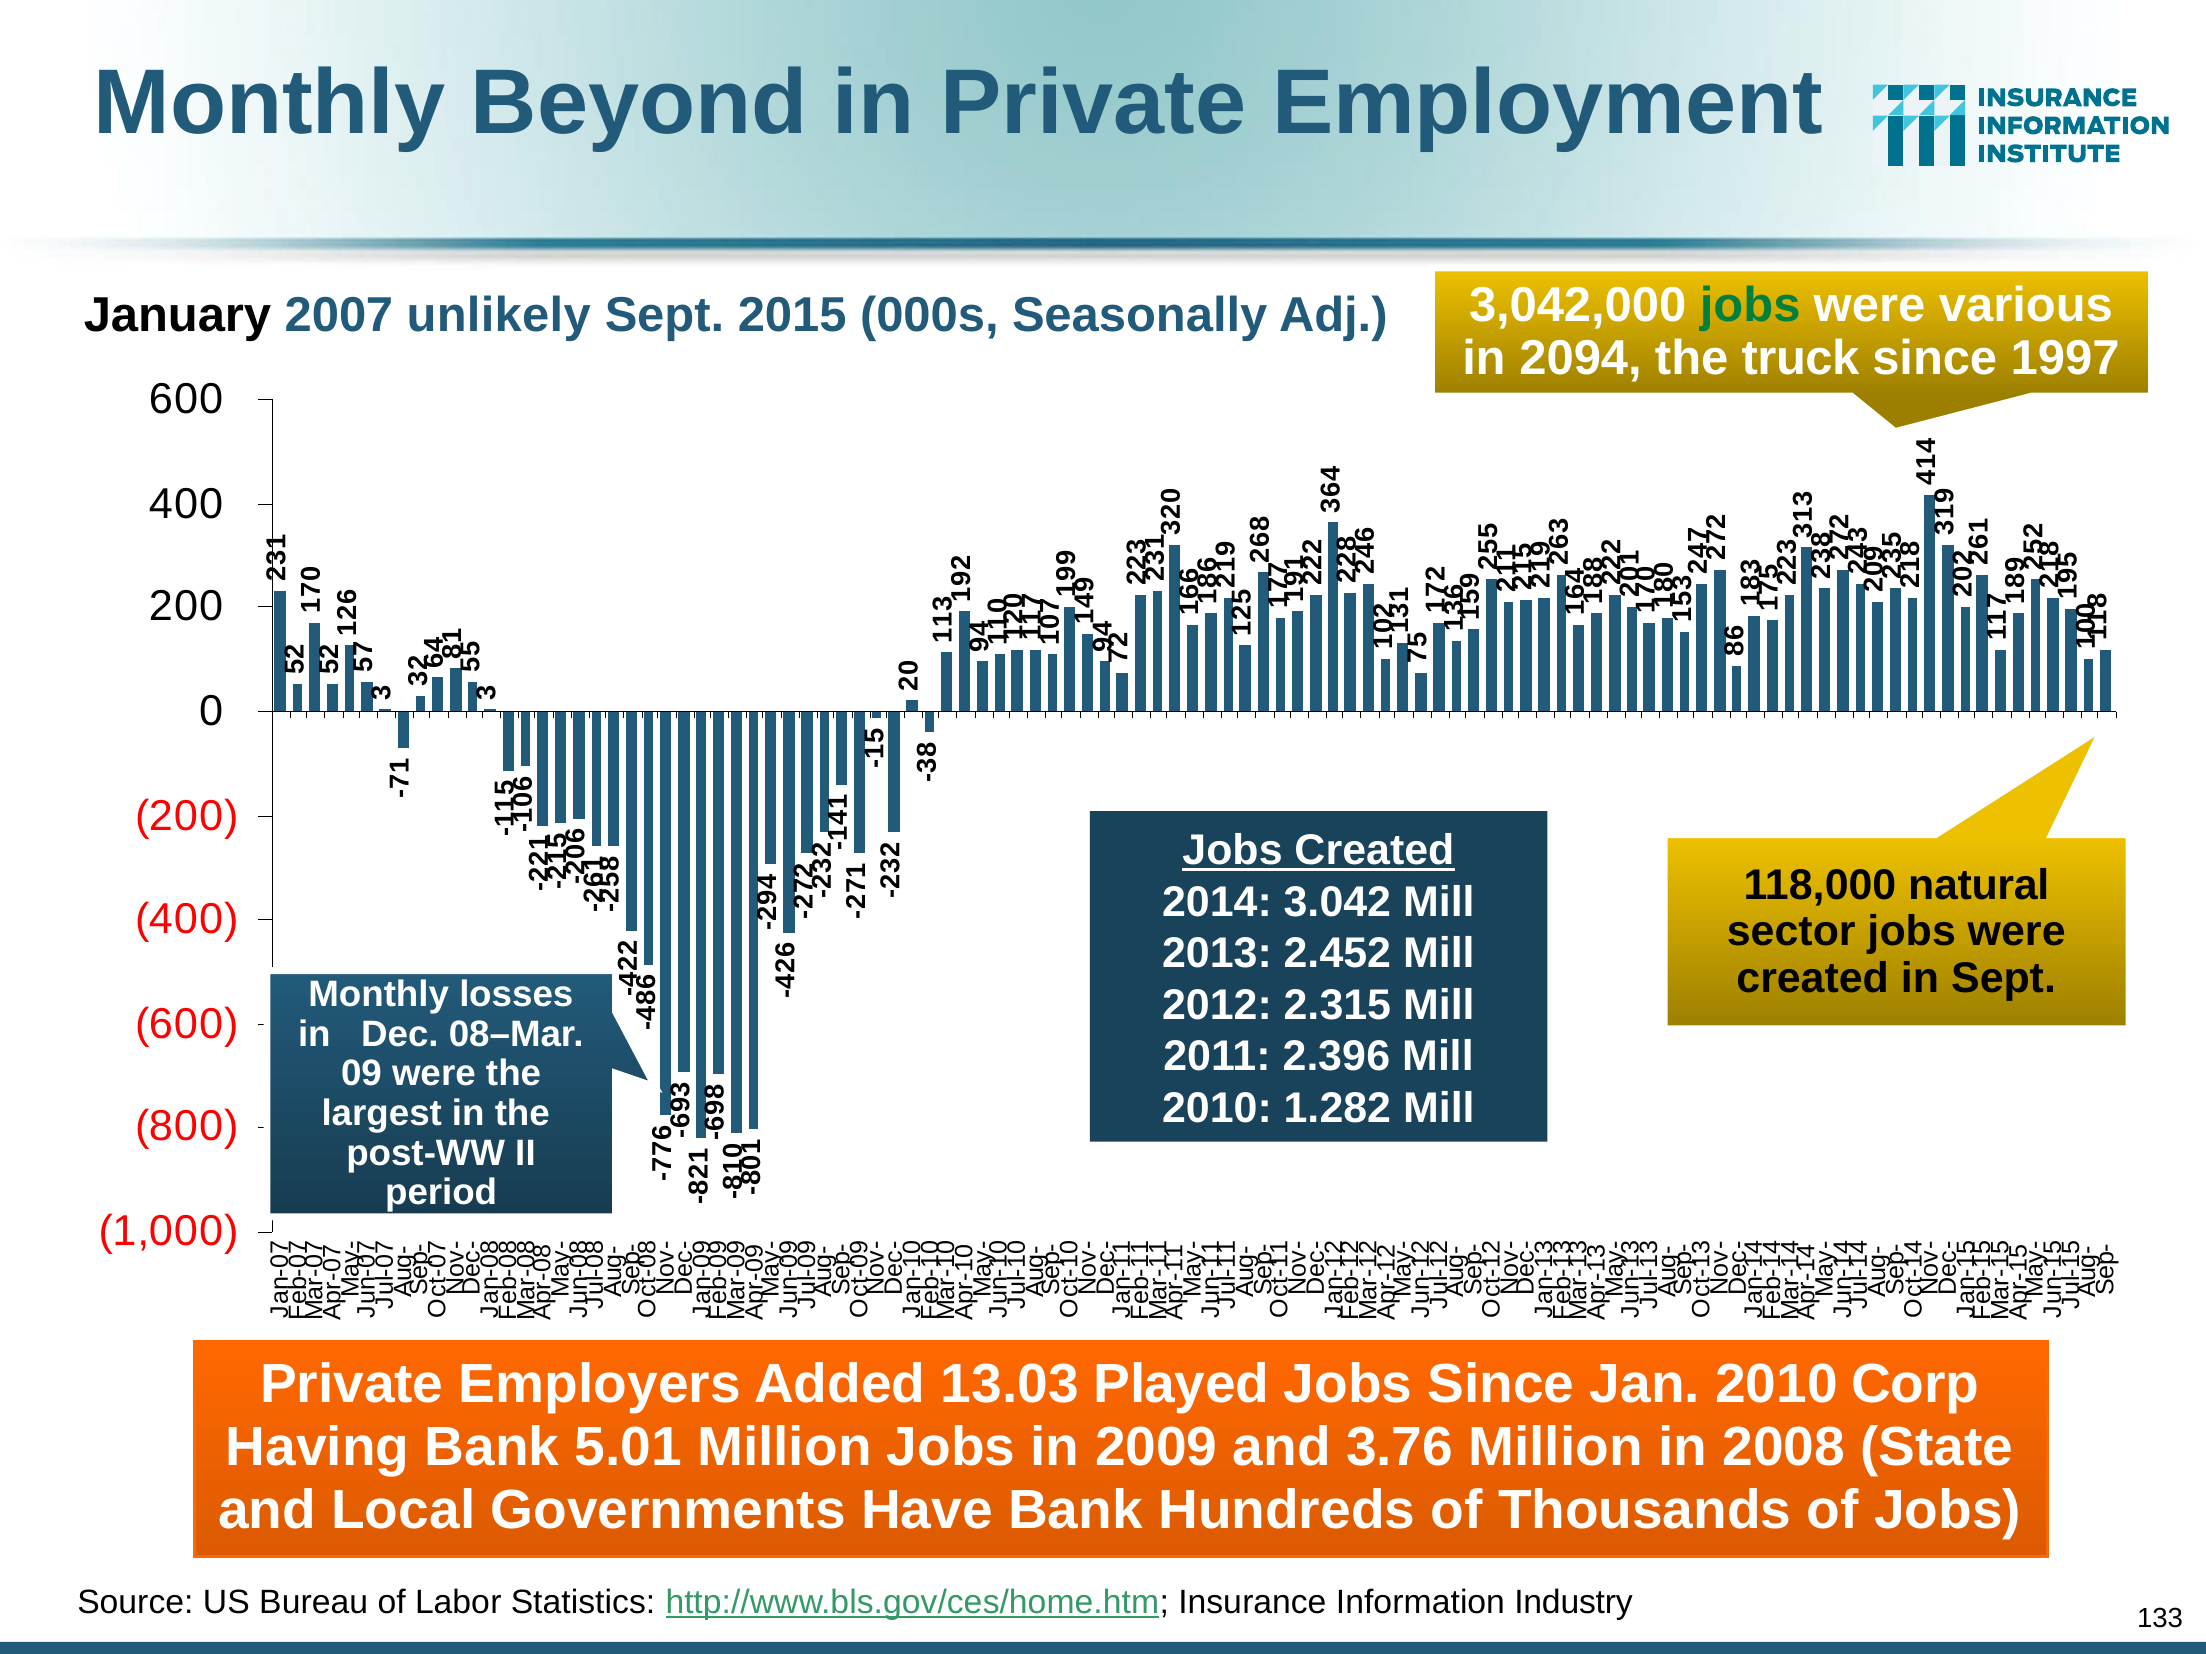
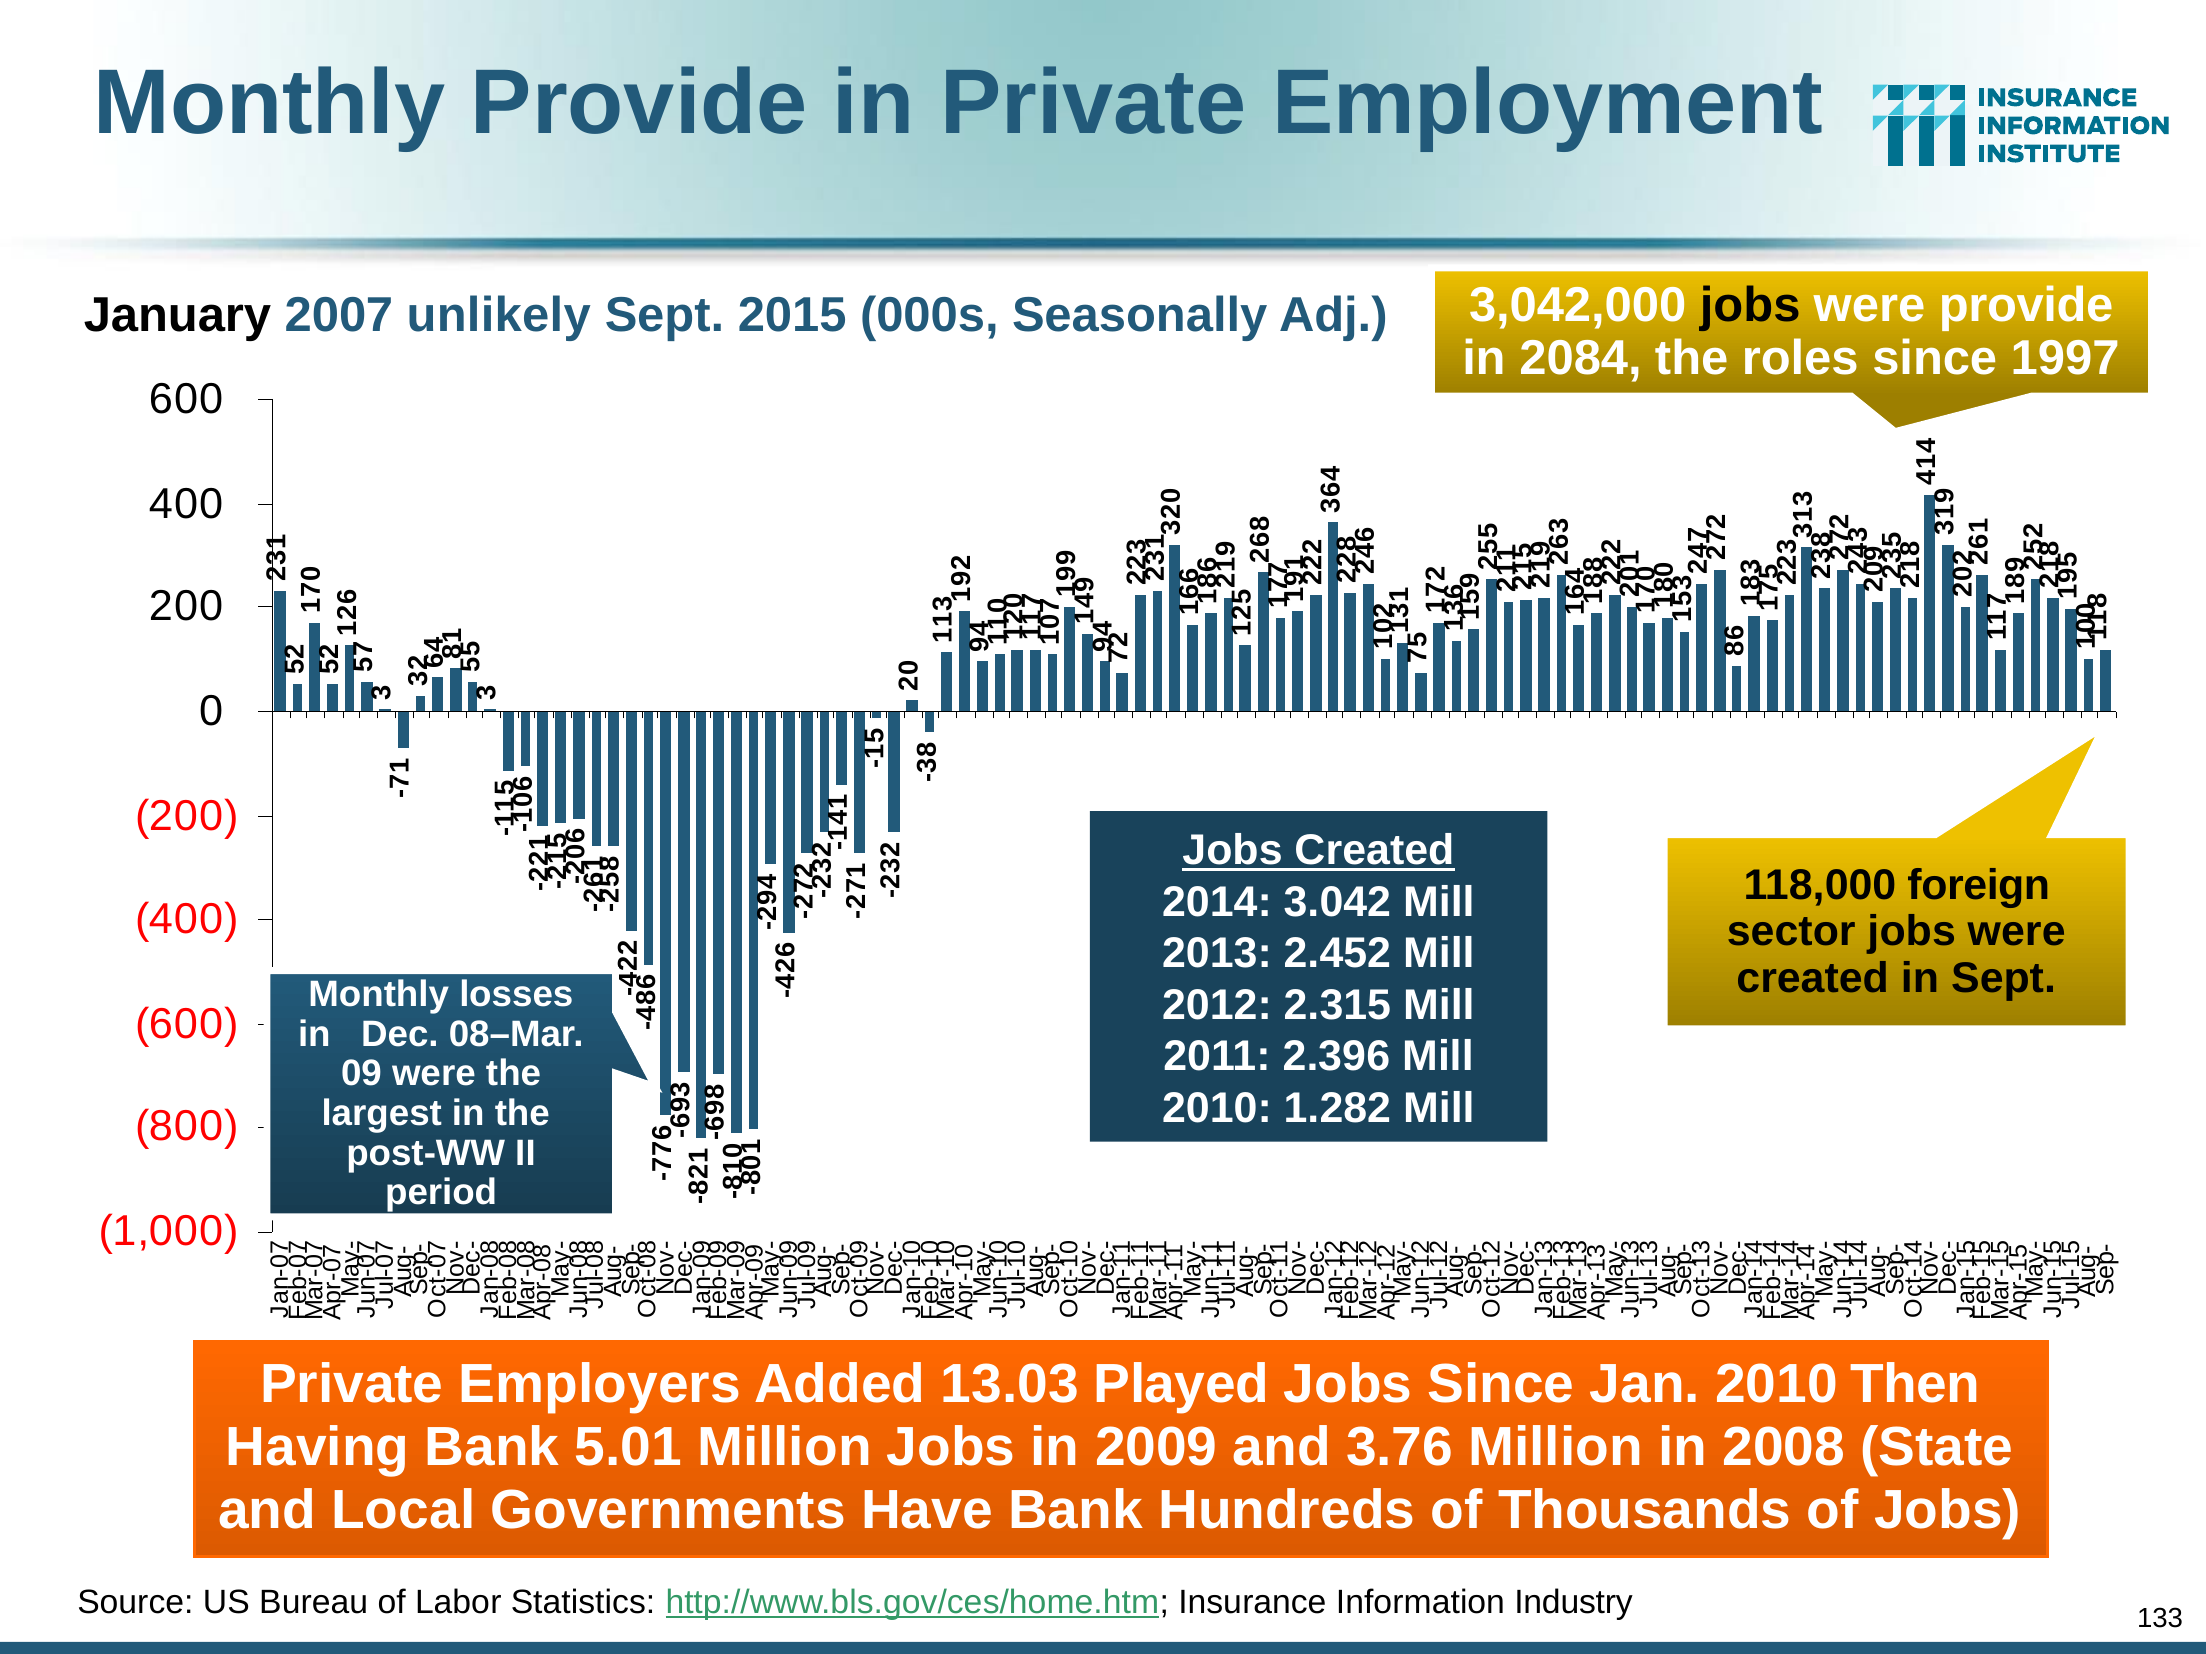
Monthly Beyond: Beyond -> Provide (639, 103)
jobs colour: green -> black (1750, 305)
were various: various -> provide (2026, 305)
2094: 2094 -> 2084 (1581, 358)
truck: truck -> roles (1800, 358)
natural: natural -> foreign (1979, 885)
Corp: Corp -> Then (1916, 1385)
